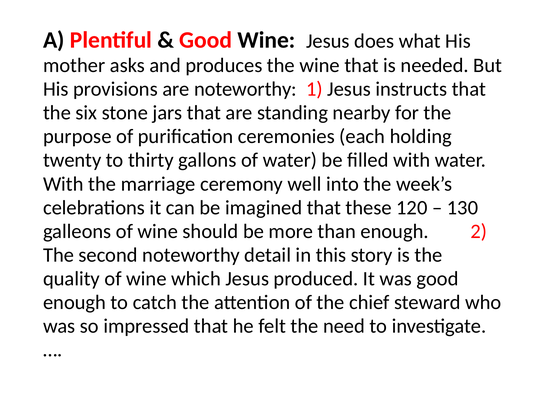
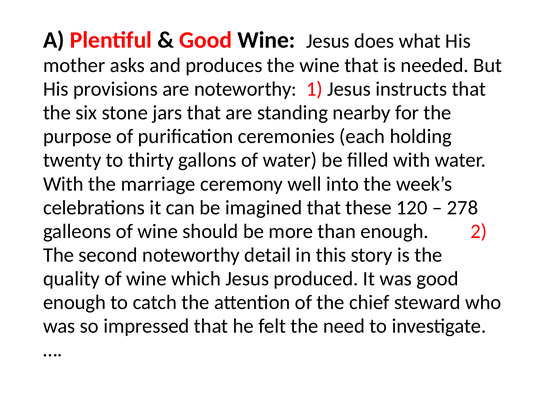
130: 130 -> 278 (463, 208)
